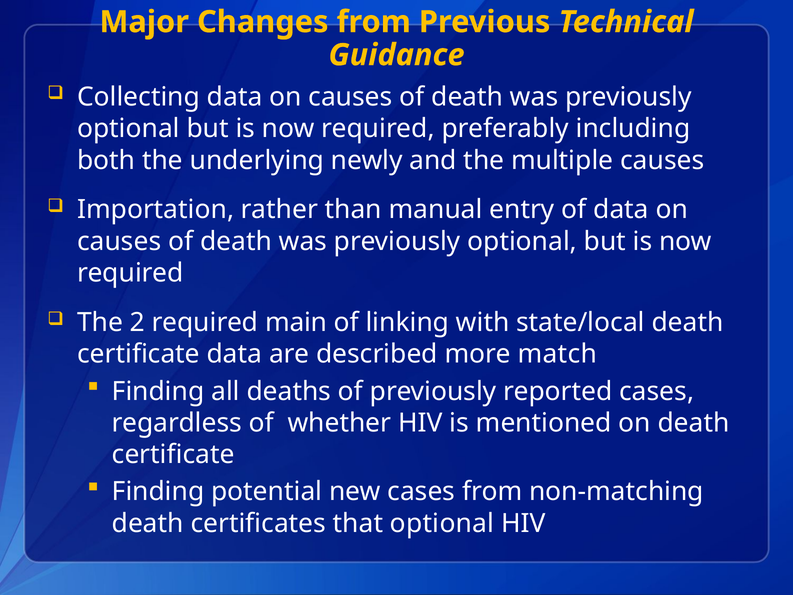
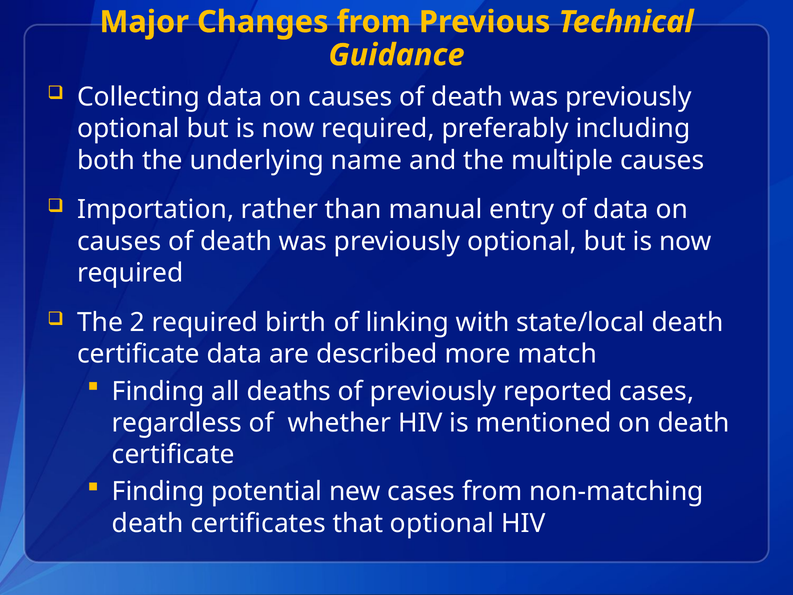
newly: newly -> name (367, 160)
main: main -> birth (296, 322)
